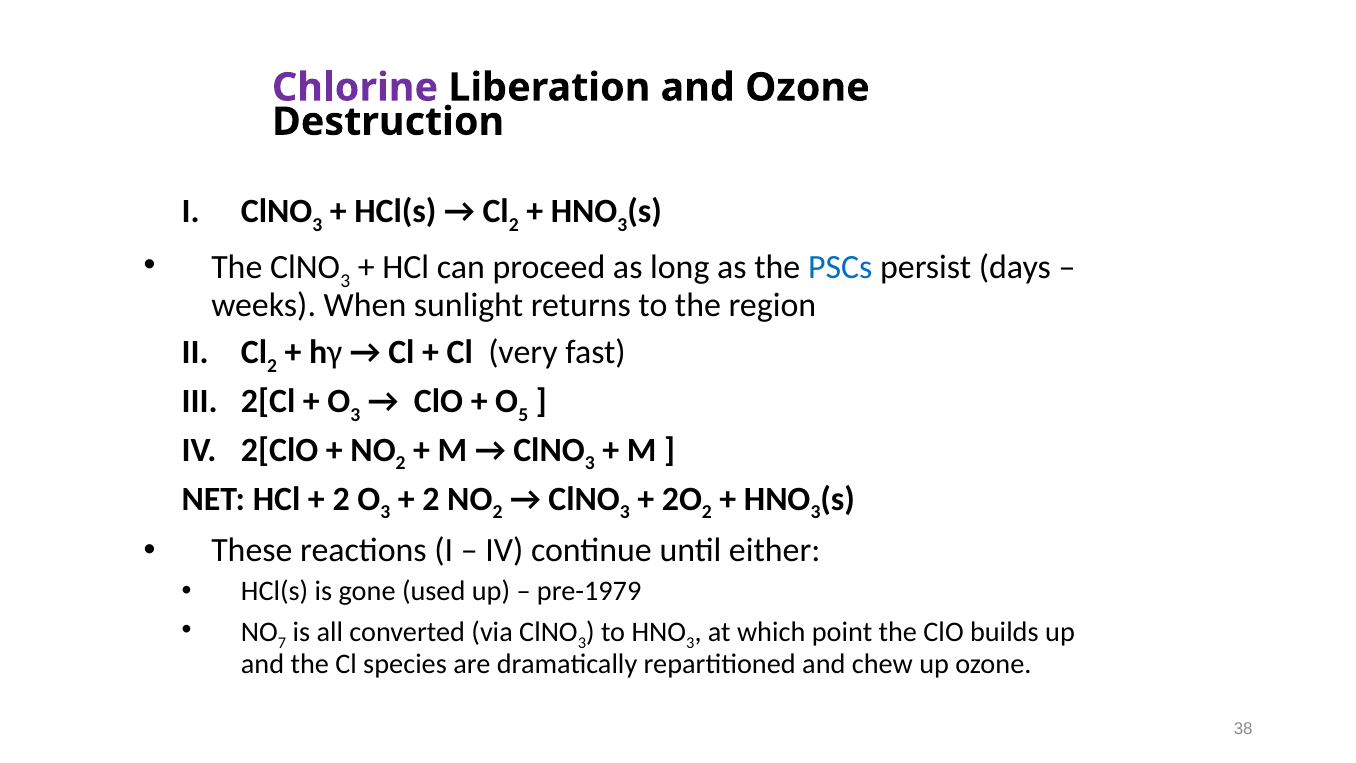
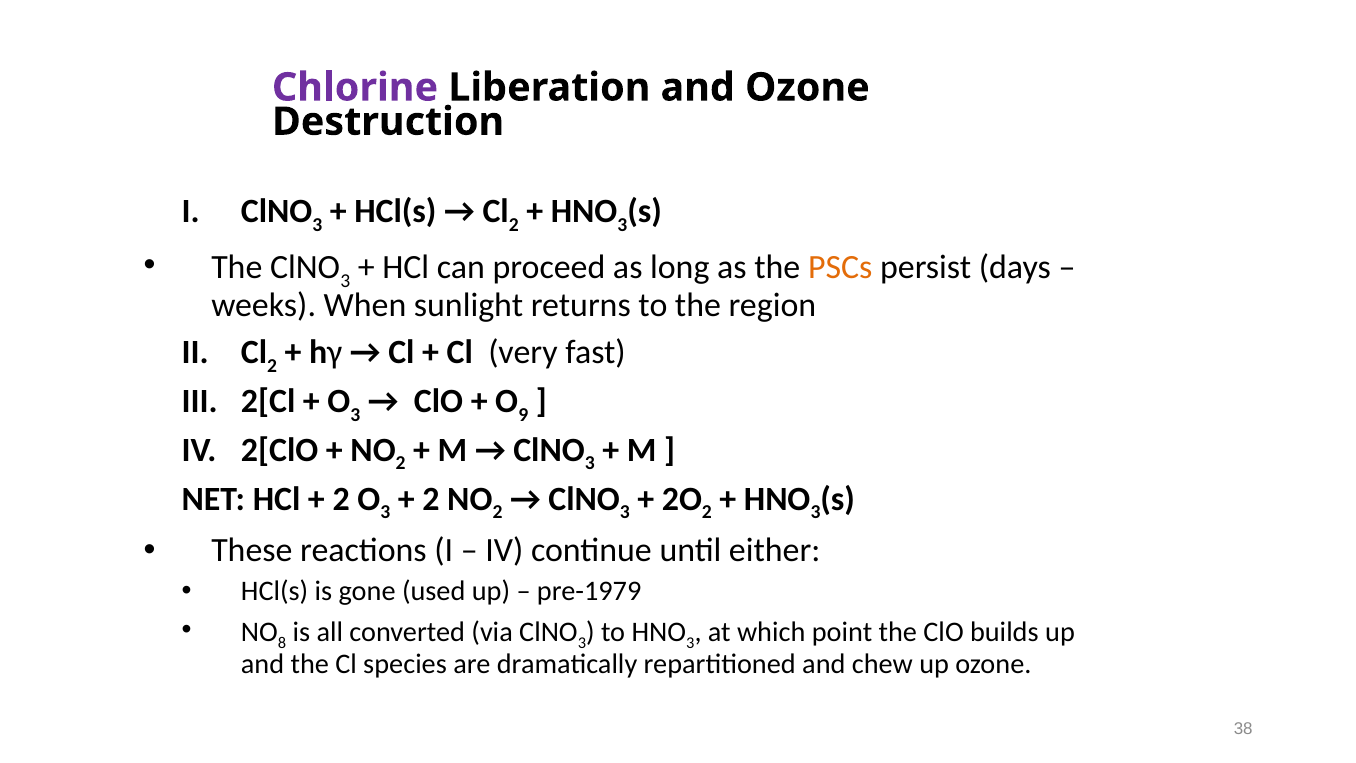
PSCs colour: blue -> orange (840, 267)
5: 5 -> 9 (523, 414)
7: 7 -> 8 (282, 643)
